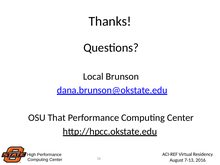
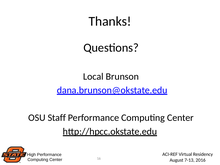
That: That -> Staff (57, 118)
